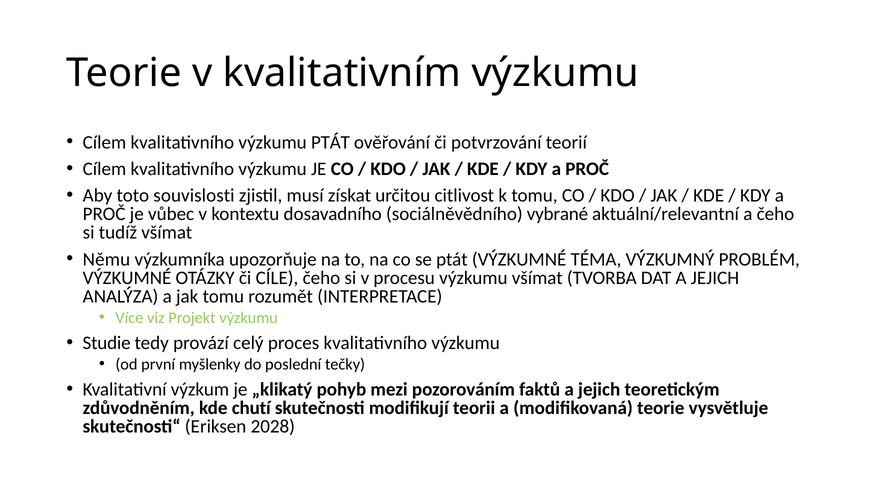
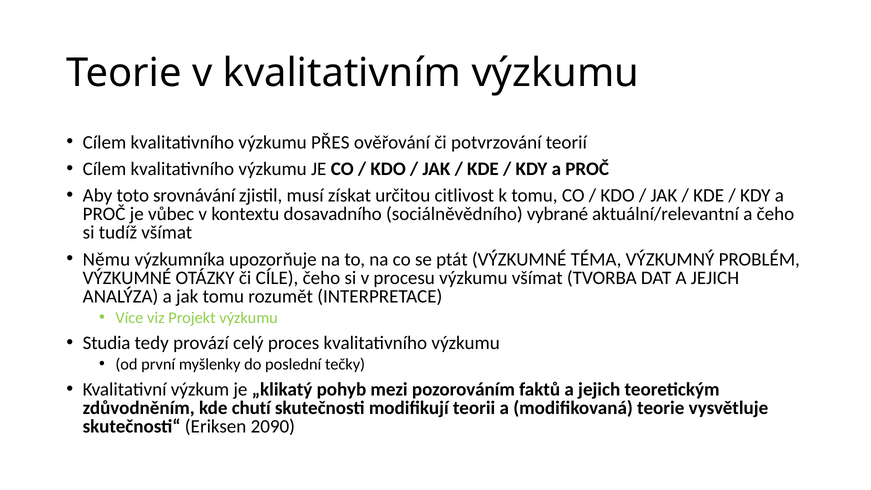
výzkumu PTÁT: PTÁT -> PŘES (330, 142)
souvislosti: souvislosti -> srovnávání (194, 196)
Studie: Studie -> Studia (107, 343)
2028: 2028 -> 2090 (273, 427)
